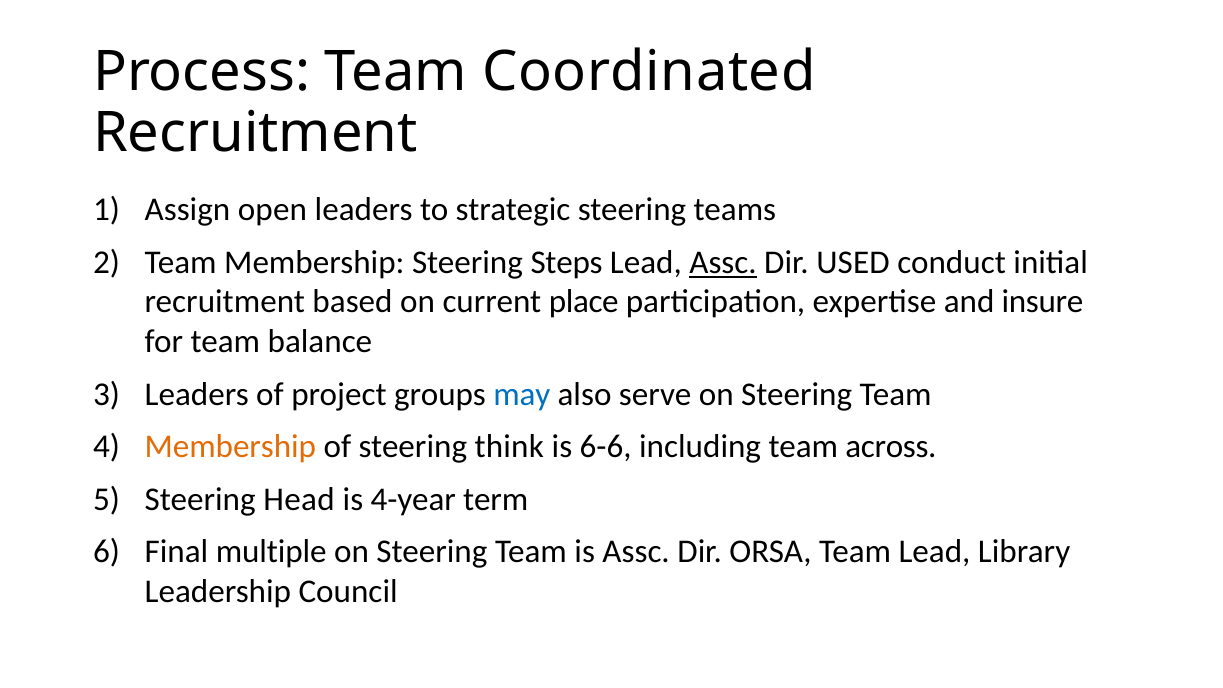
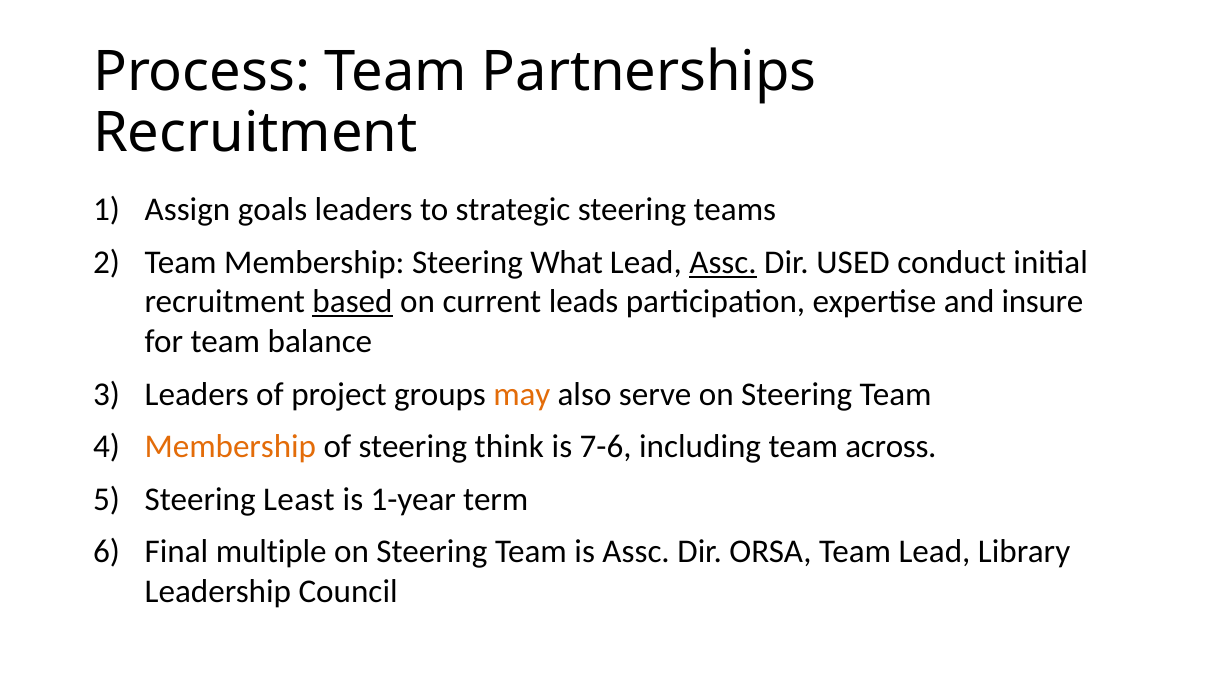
Coordinated: Coordinated -> Partnerships (649, 72)
open: open -> goals (273, 210)
Steps: Steps -> What (567, 262)
based underline: none -> present (353, 302)
place: place -> leads (584, 302)
may colour: blue -> orange (522, 394)
6-6: 6-6 -> 7-6 (606, 447)
Head: Head -> Least (299, 499)
4-year: 4-year -> 1-year (413, 499)
